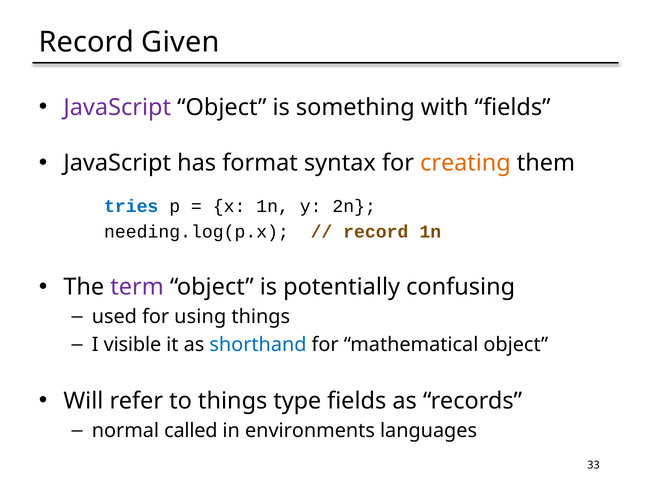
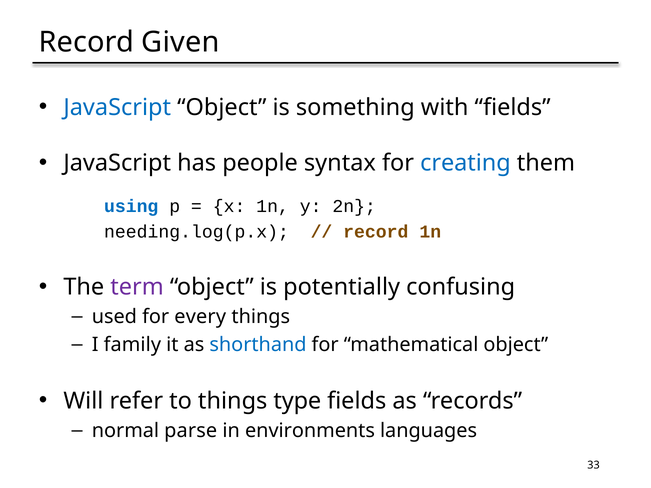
JavaScript colour: purple -> blue (117, 108)
format: format -> people (260, 163)
creating colour: orange -> blue (465, 163)
tries: tries -> using (131, 207)
using: using -> every (200, 317)
visible: visible -> family (132, 345)
called: called -> parse (191, 431)
